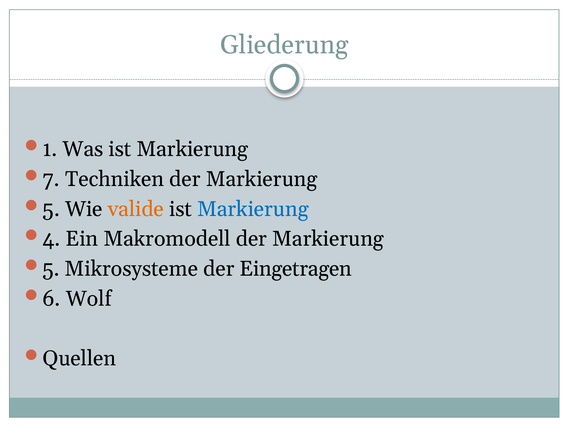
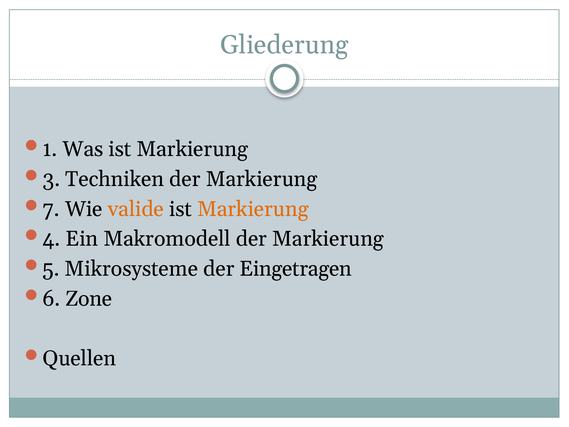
7: 7 -> 3 (51, 179)
5: 5 -> 7 (51, 209)
Markierung colour: blue -> orange (253, 209)
Wolf: Wolf -> Zone (89, 299)
